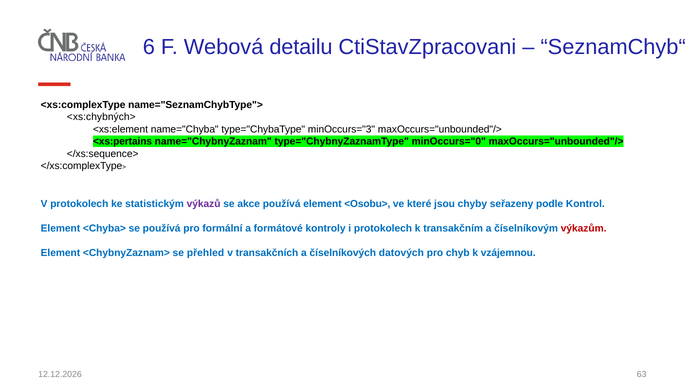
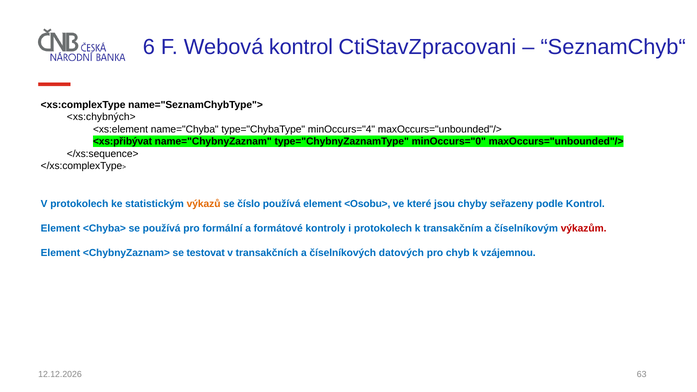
Webová detailu: detailu -> kontrol (301, 47)
minOccurs="3: minOccurs="3 -> minOccurs="4 (341, 129)
<xs:pertains: <xs:pertains -> <xs:přibývat (123, 142)
výkazů colour: purple -> orange (204, 204)
akce: akce -> číslo (249, 204)
přehled: přehled -> testovat (206, 253)
